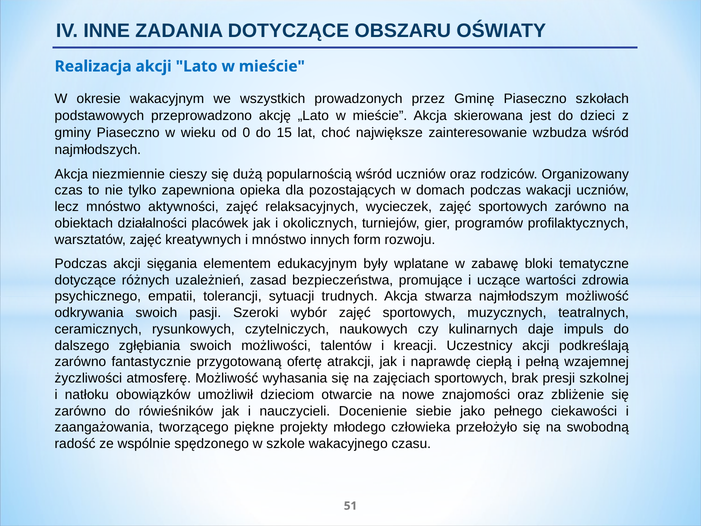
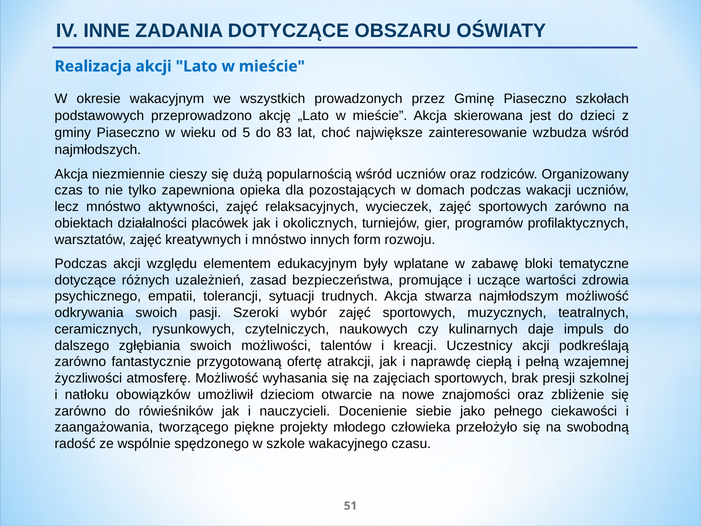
0: 0 -> 5 (246, 133)
15: 15 -> 83 (284, 133)
sięgania: sięgania -> względu (172, 264)
